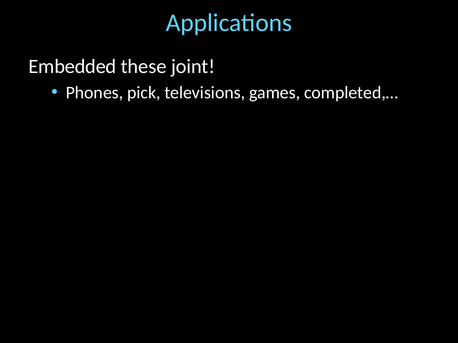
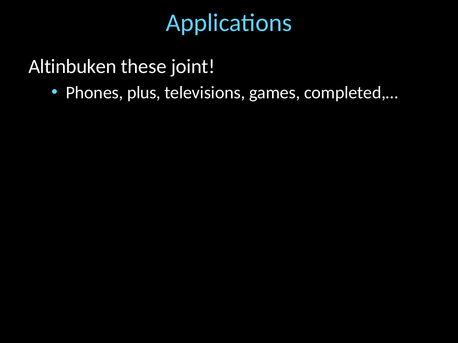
Embedded: Embedded -> Altinbuken (72, 67)
pick: pick -> plus (144, 93)
